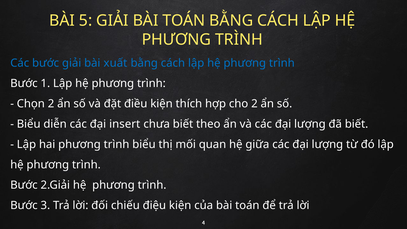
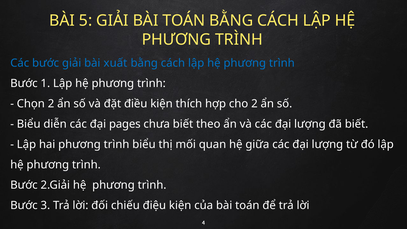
insert: insert -> pages (125, 124)
